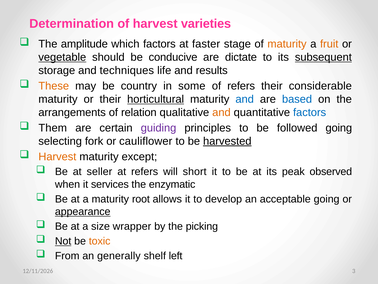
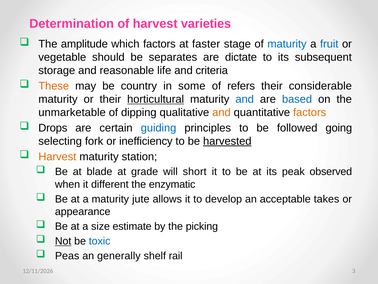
maturity colour: orange -> blue (287, 44)
fruit colour: orange -> blue (329, 44)
vegetable underline: present -> none (62, 57)
conducive: conducive -> separates (173, 57)
subsequent underline: present -> none (323, 57)
techniques: techniques -> reasonable (127, 70)
results: results -> criteria (212, 70)
arrangements: arrangements -> unmarketable (72, 112)
relation: relation -> dipping (139, 112)
factors colour: blue -> orange (310, 112)
Them: Them -> Drops (53, 128)
guiding colour: purple -> blue (159, 128)
cauliflower: cauliflower -> inefficiency (146, 141)
except: except -> station (139, 156)
seller: seller -> blade (99, 171)
at refers: refers -> grade (145, 171)
services: services -> different (110, 184)
root: root -> jute (141, 199)
acceptable going: going -> takes (327, 199)
appearance underline: present -> none (83, 211)
wrapper: wrapper -> estimate (132, 226)
toxic colour: orange -> blue (100, 241)
From: From -> Peas (67, 255)
left: left -> rail (176, 255)
